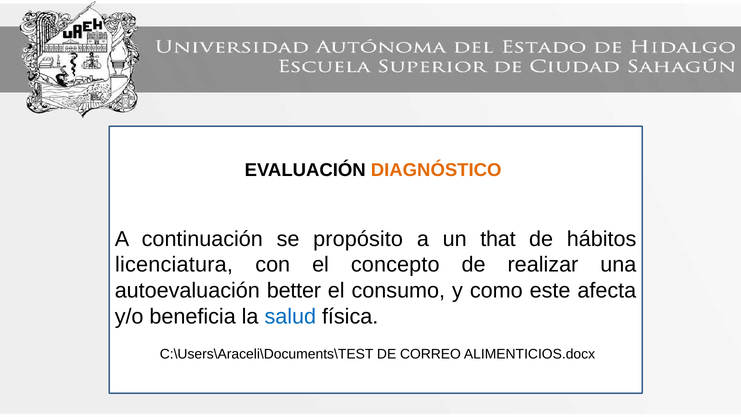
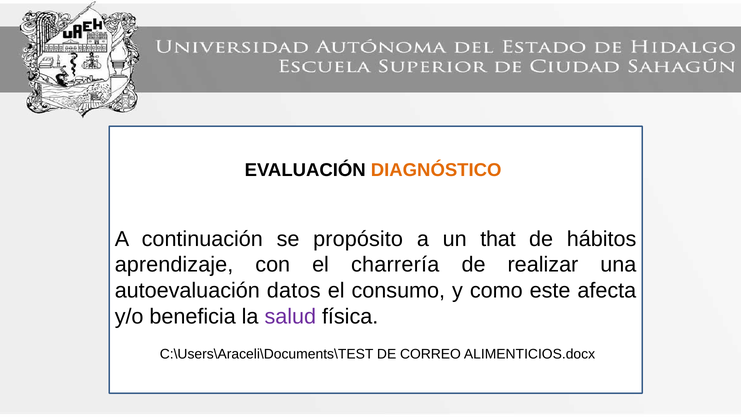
licenciatura: licenciatura -> aprendizaje (174, 265)
concepto: concepto -> charrería (395, 265)
better: better -> datos (294, 291)
salud colour: blue -> purple (290, 317)
